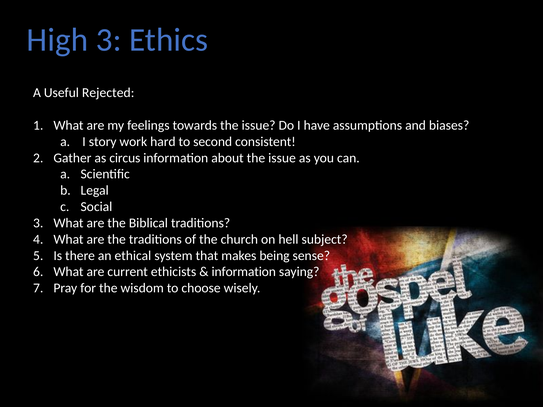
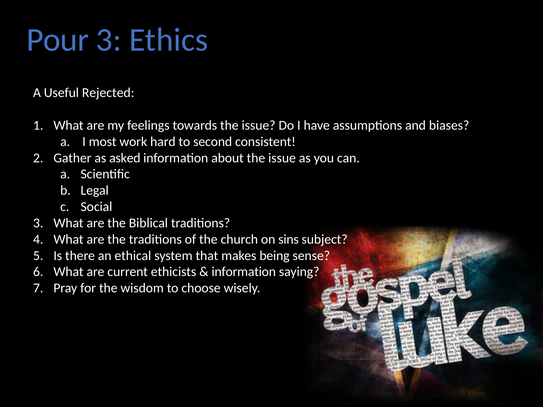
High: High -> Pour (58, 40)
story: story -> most (103, 142)
circus: circus -> asked (125, 158)
hell: hell -> sins (289, 239)
